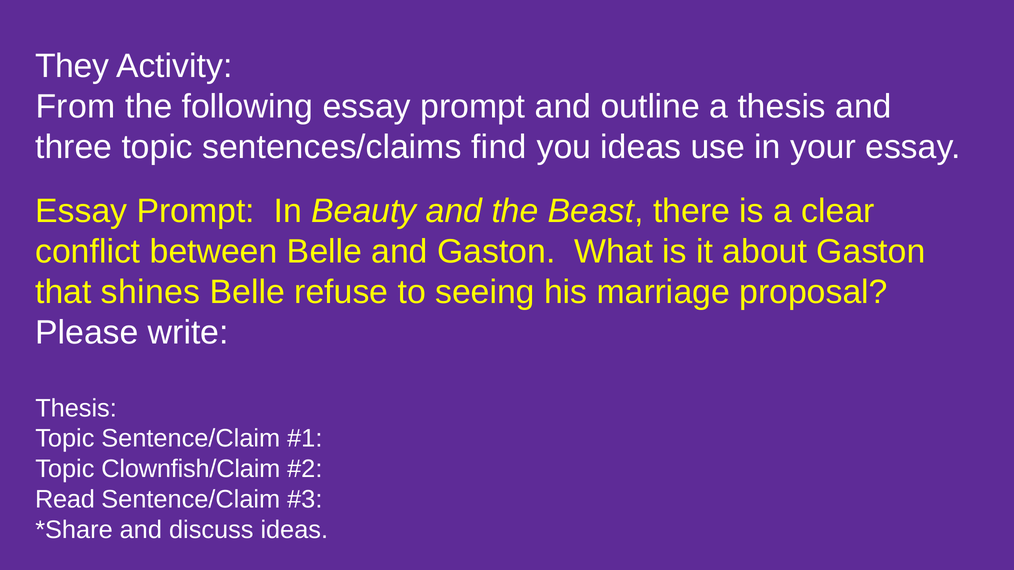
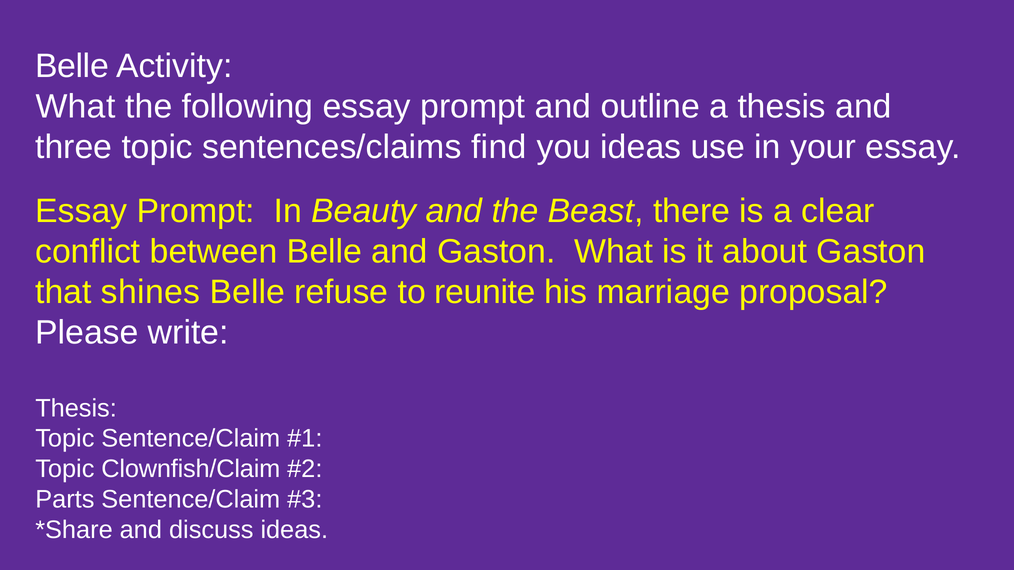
They: They -> Belle (72, 66)
From: From -> What (75, 107)
seeing: seeing -> reunite (485, 292)
Read: Read -> Parts (65, 500)
